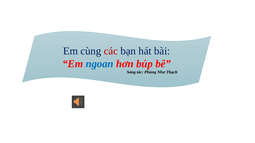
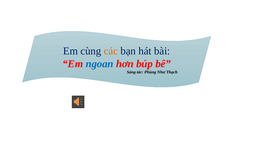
các colour: red -> orange (111, 51)
